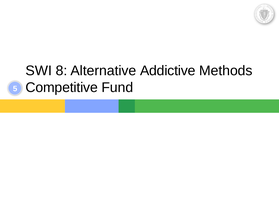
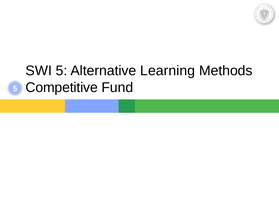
SWI 8: 8 -> 5 (62, 70)
Addictive: Addictive -> Learning (168, 70)
